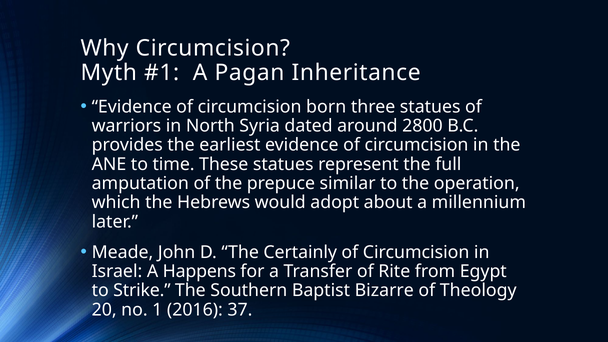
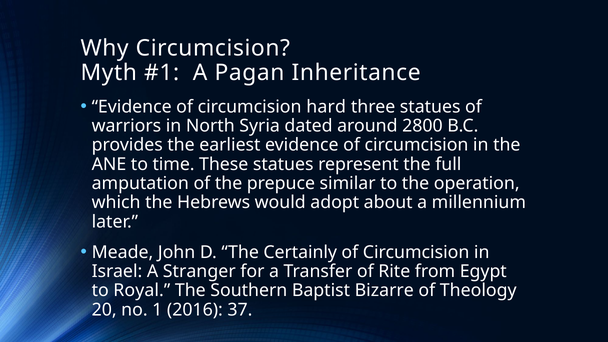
born: born -> hard (326, 107)
Happens: Happens -> Stranger (199, 271)
Strike: Strike -> Royal (142, 291)
